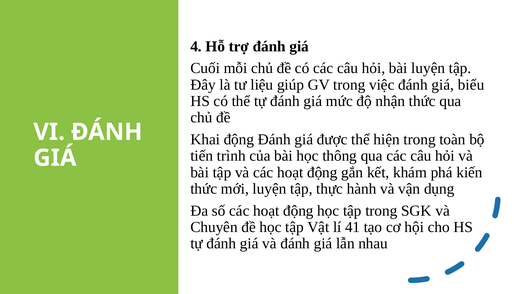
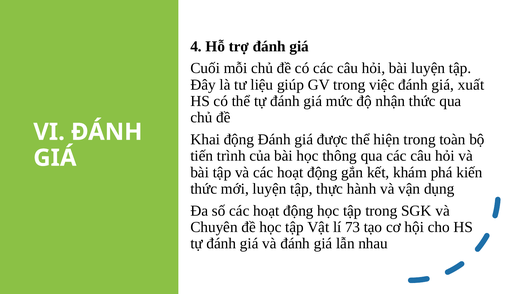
biểu: biểu -> xuất (471, 85)
41: 41 -> 73 (353, 227)
